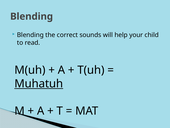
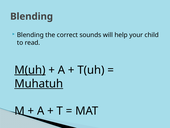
M(uh underline: none -> present (30, 70)
